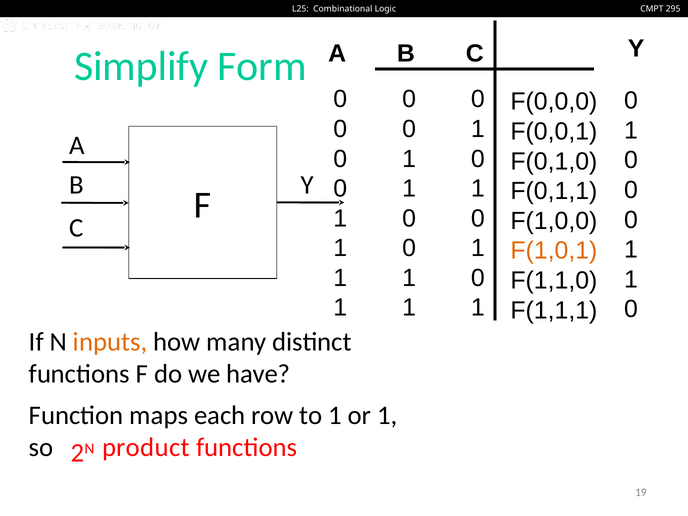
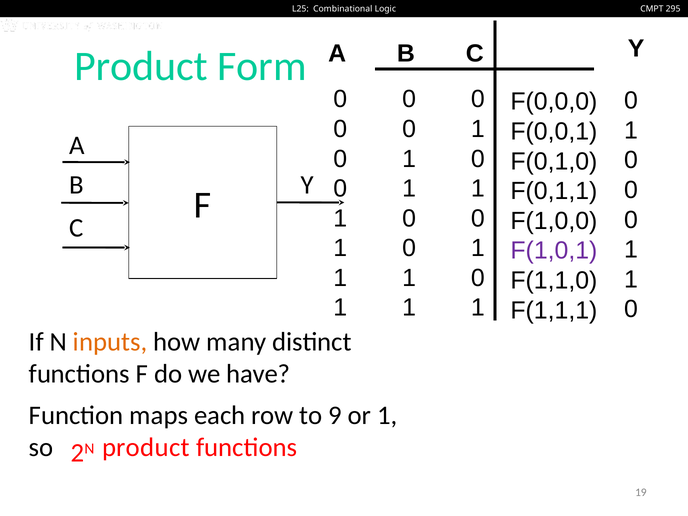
Simplify: Simplify -> Product (141, 67)
F(1,0,1 colour: orange -> purple (554, 251)
to 1: 1 -> 9 (335, 415)
